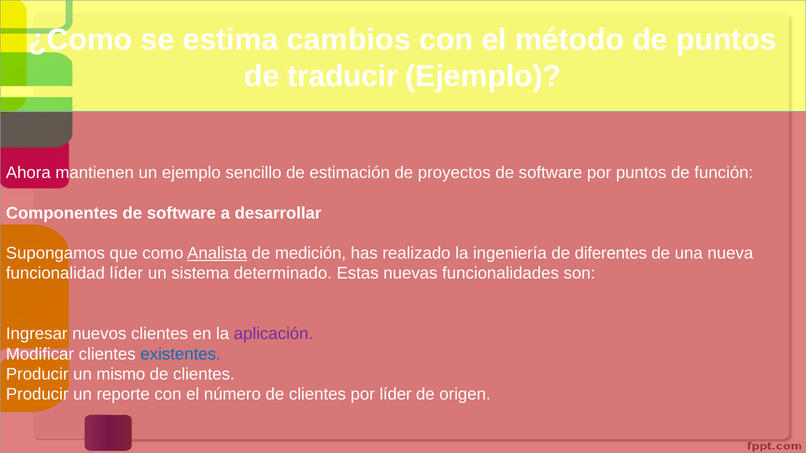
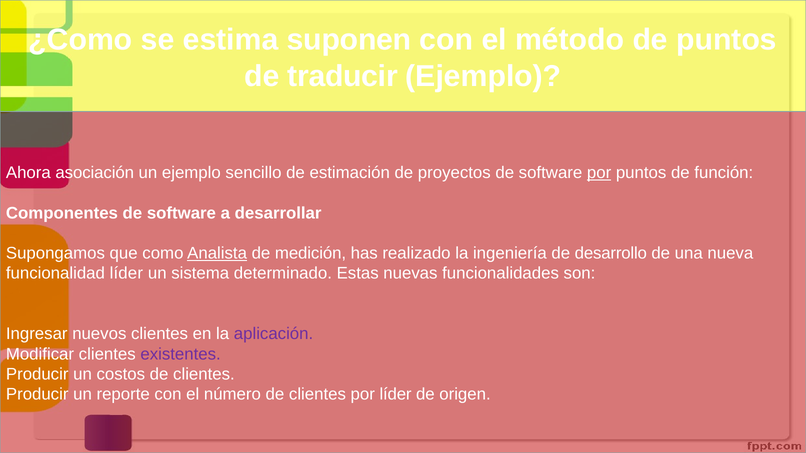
cambios: cambios -> suponen (349, 40)
mantienen: mantienen -> asociación (95, 173)
por underline: none -> present (599, 173)
diferentes: diferentes -> desarrollo (611, 253)
existentes colour: blue -> purple (181, 354)
mismo: mismo -> costos (121, 374)
